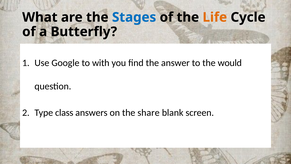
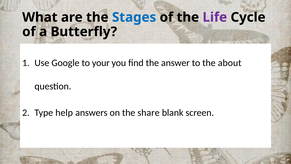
Life colour: orange -> purple (215, 17)
with: with -> your (101, 63)
would: would -> about (230, 63)
class: class -> help (64, 112)
